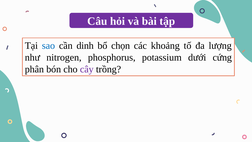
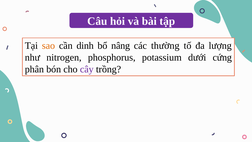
sao colour: blue -> orange (48, 46)
chọn: chọn -> nâng (121, 46)
khoảng: khoảng -> thường (165, 46)
